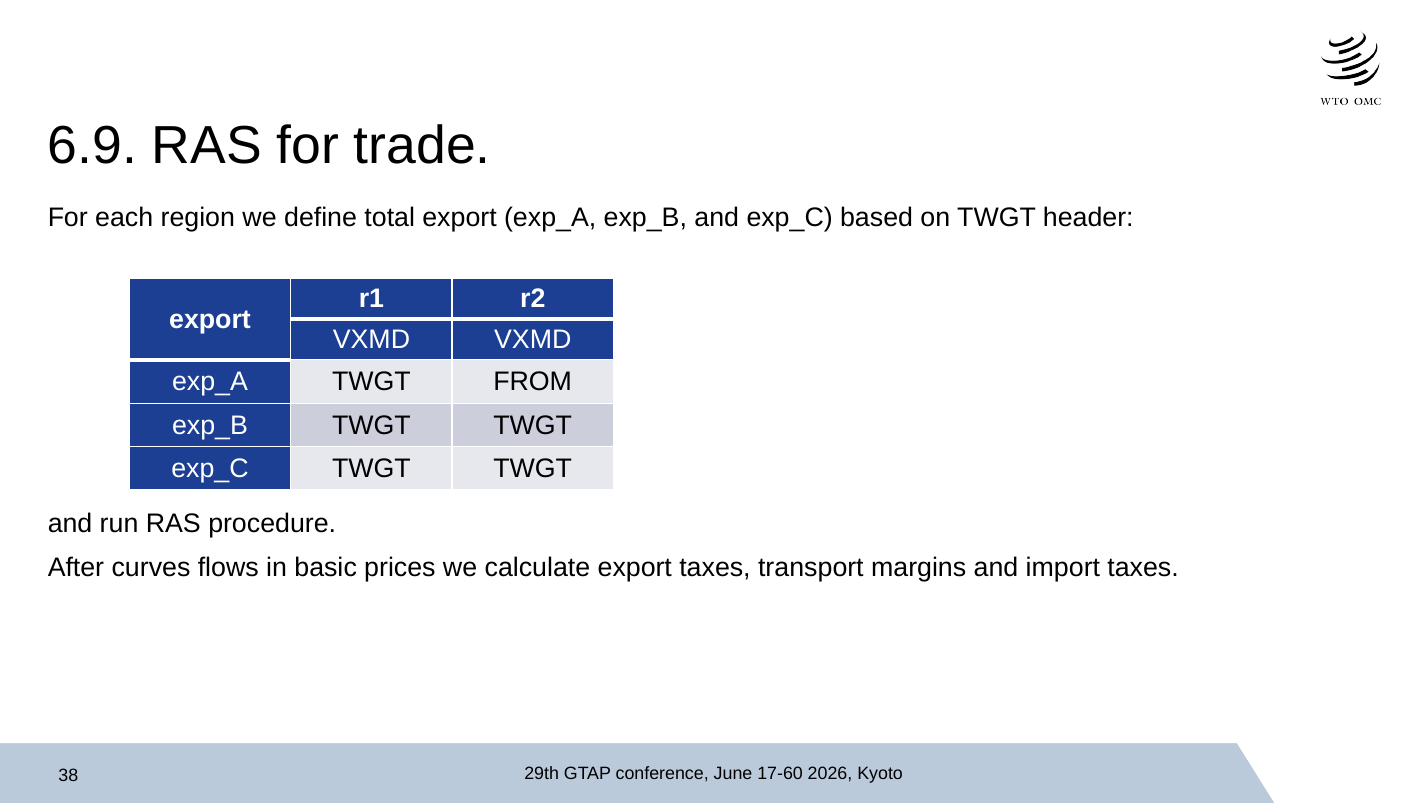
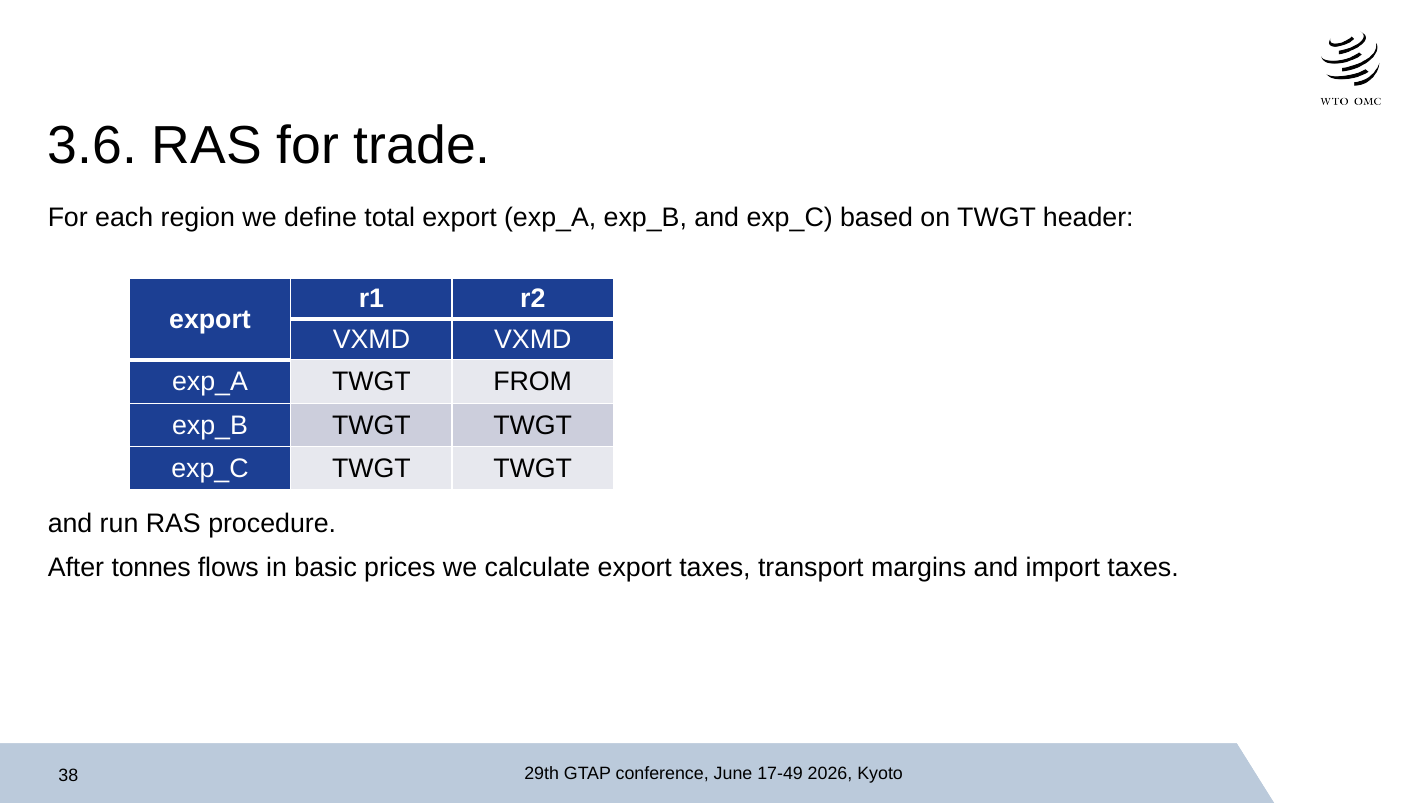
6.9: 6.9 -> 3.6 (92, 146)
curves: curves -> tonnes (151, 568)
17-60: 17-60 -> 17-49 (780, 774)
